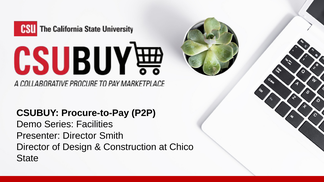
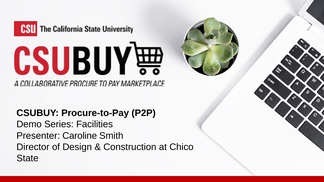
Presenter Director: Director -> Caroline (80, 136)
